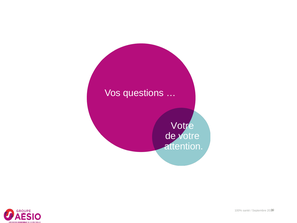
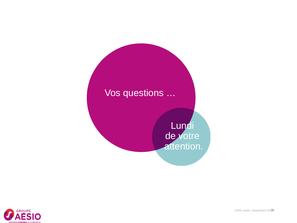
Votre: Votre -> Lundi (182, 126)
